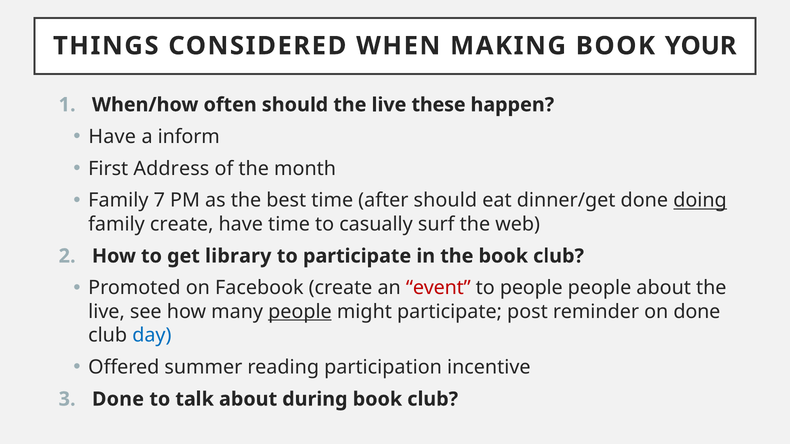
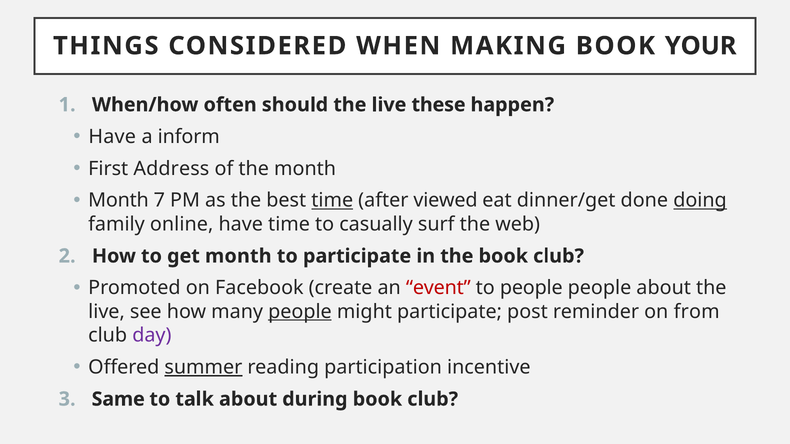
Family: Family -> Month (118, 201)
time underline: none -> present (332, 201)
after should: should -> viewed (445, 201)
family create: create -> online (182, 224)
get library: library -> month (238, 256)
on done: done -> from (697, 312)
day colour: blue -> purple (152, 336)
summer underline: none -> present (203, 368)
Done: Done -> Same (118, 399)
